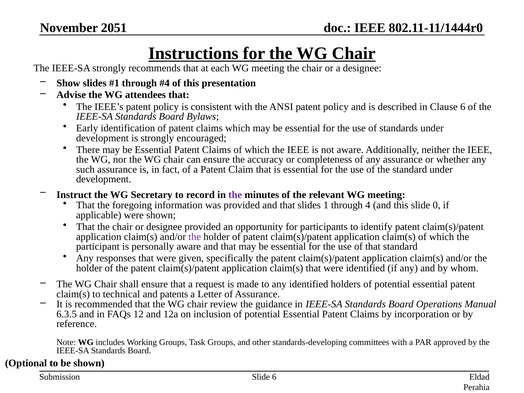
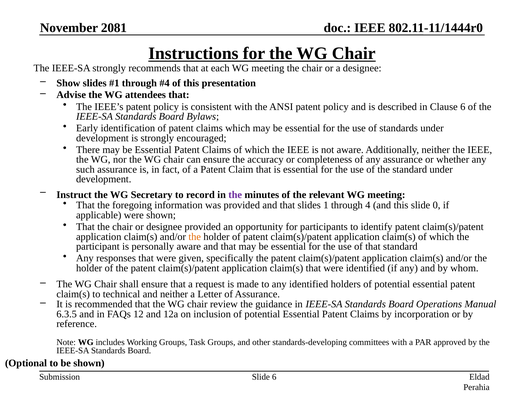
2051: 2051 -> 2081 (114, 28)
the colour: purple -> orange (195, 237)
and patents: patents -> neither (174, 294)
